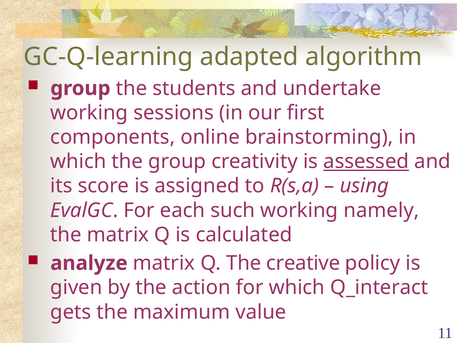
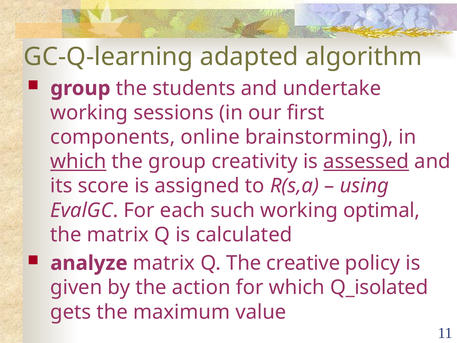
which underline: none -> present (78, 161)
namely: namely -> optimal (382, 210)
Q_interact: Q_interact -> Q_isolated (379, 287)
